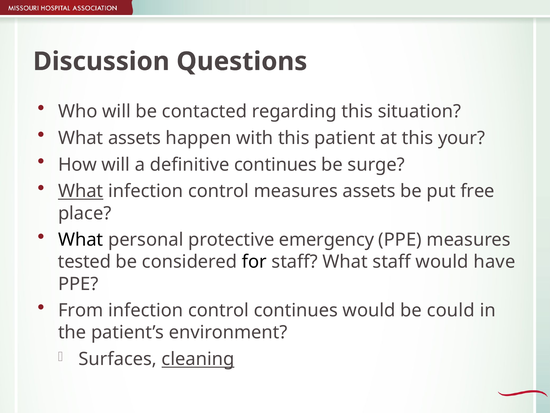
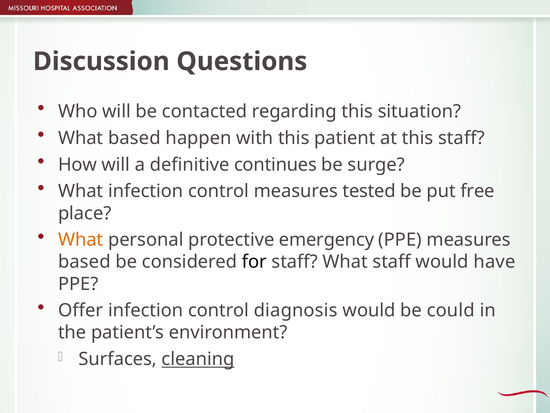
What assets: assets -> based (134, 138)
this your: your -> staff (461, 138)
What underline: present -> none (81, 191)
measures assets: assets -> tested (369, 191)
What colour: black -> orange (81, 240)
tested: tested -> based (84, 262)
From: From -> Offer (81, 310)
control continues: continues -> diagnosis (296, 310)
